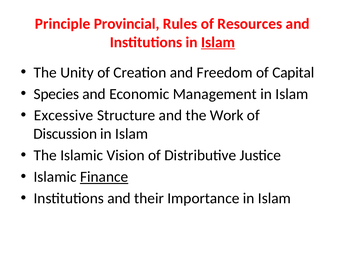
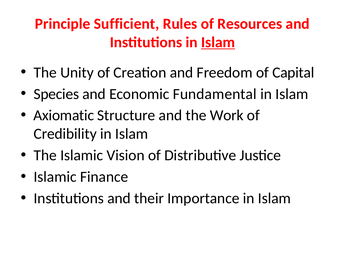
Provincial: Provincial -> Sufficient (127, 24)
Management: Management -> Fundamental (215, 94)
Excessive: Excessive -> Axiomatic (64, 115)
Discussion: Discussion -> Credibility (65, 134)
Finance underline: present -> none (104, 177)
